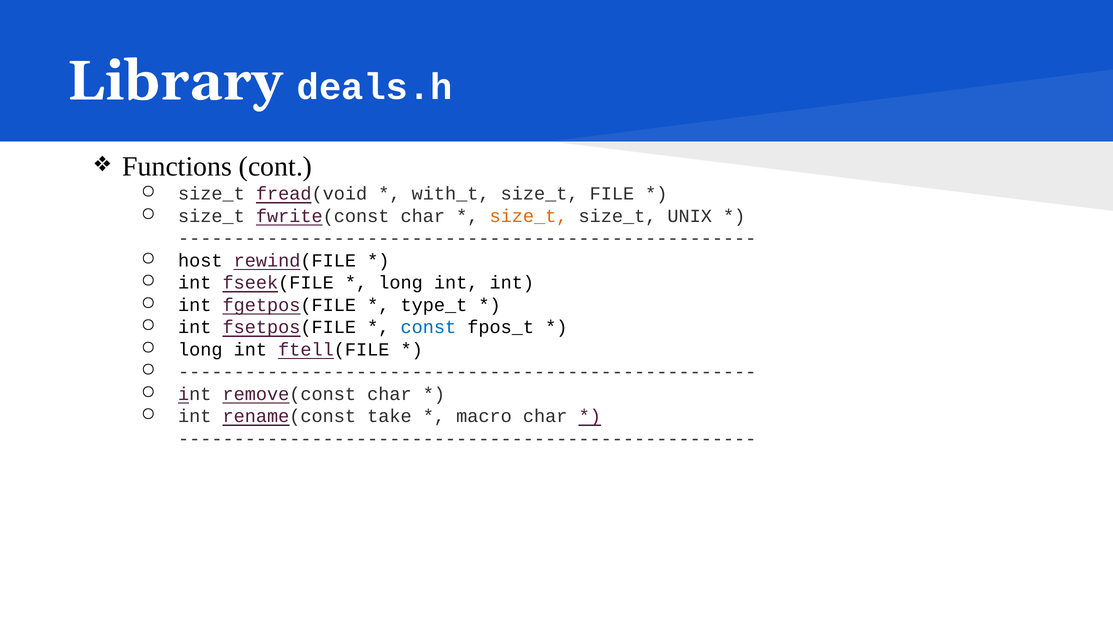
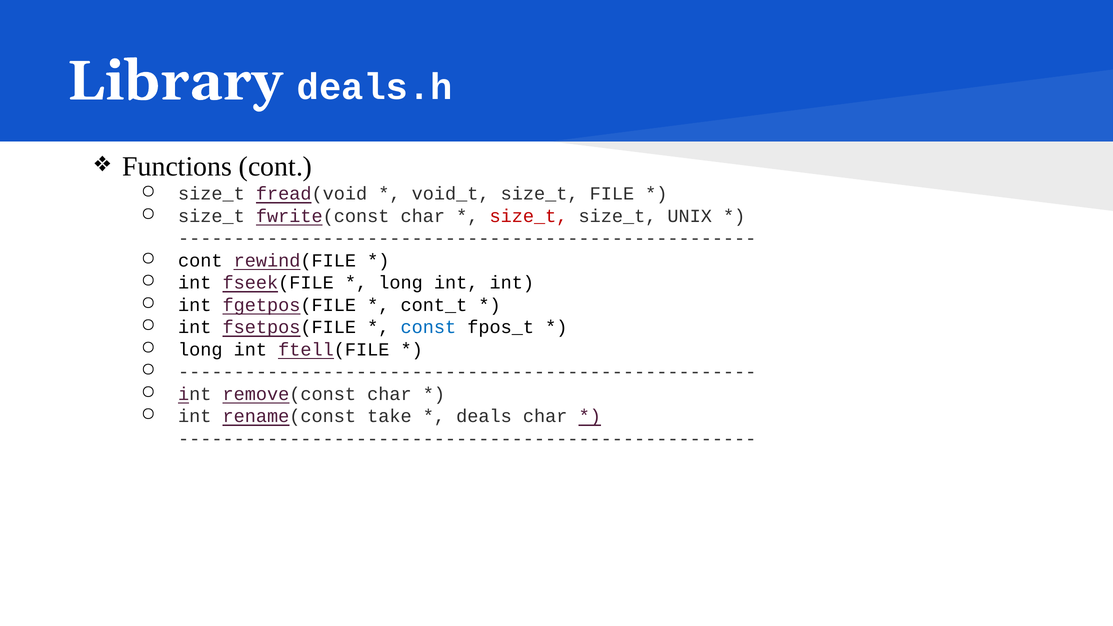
with_t: with_t -> void_t (451, 194)
size_t colour: orange -> red (528, 216)
host: host -> cont (200, 261)
type_t: type_t -> cont_t (434, 305)
macro: macro -> deals (484, 416)
